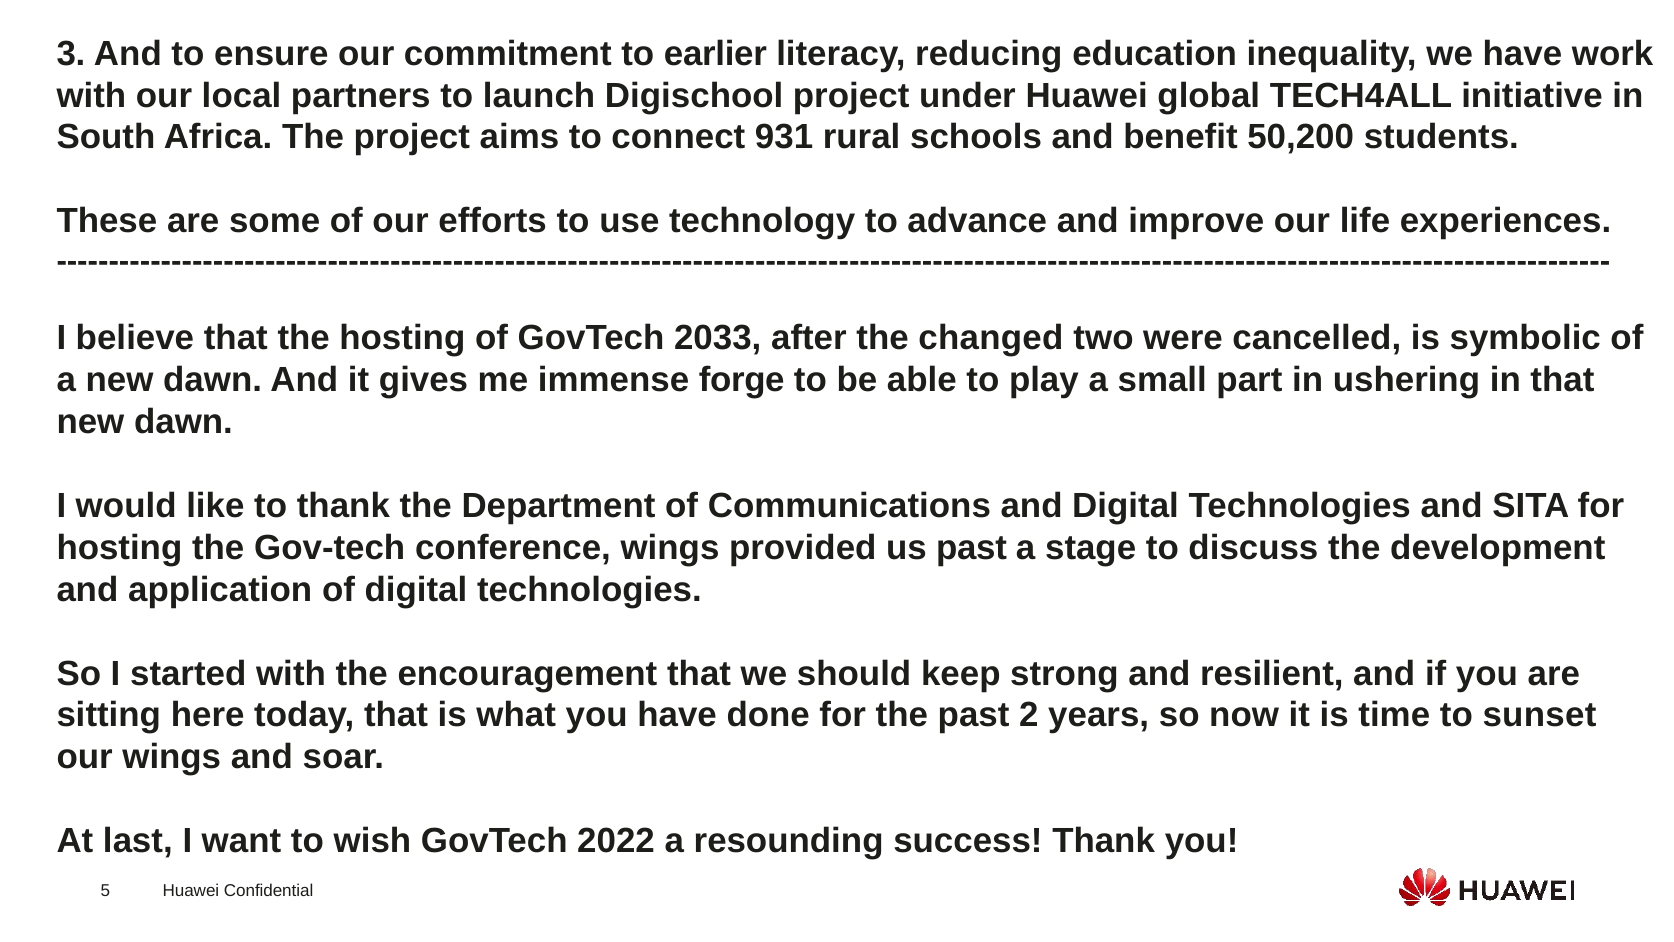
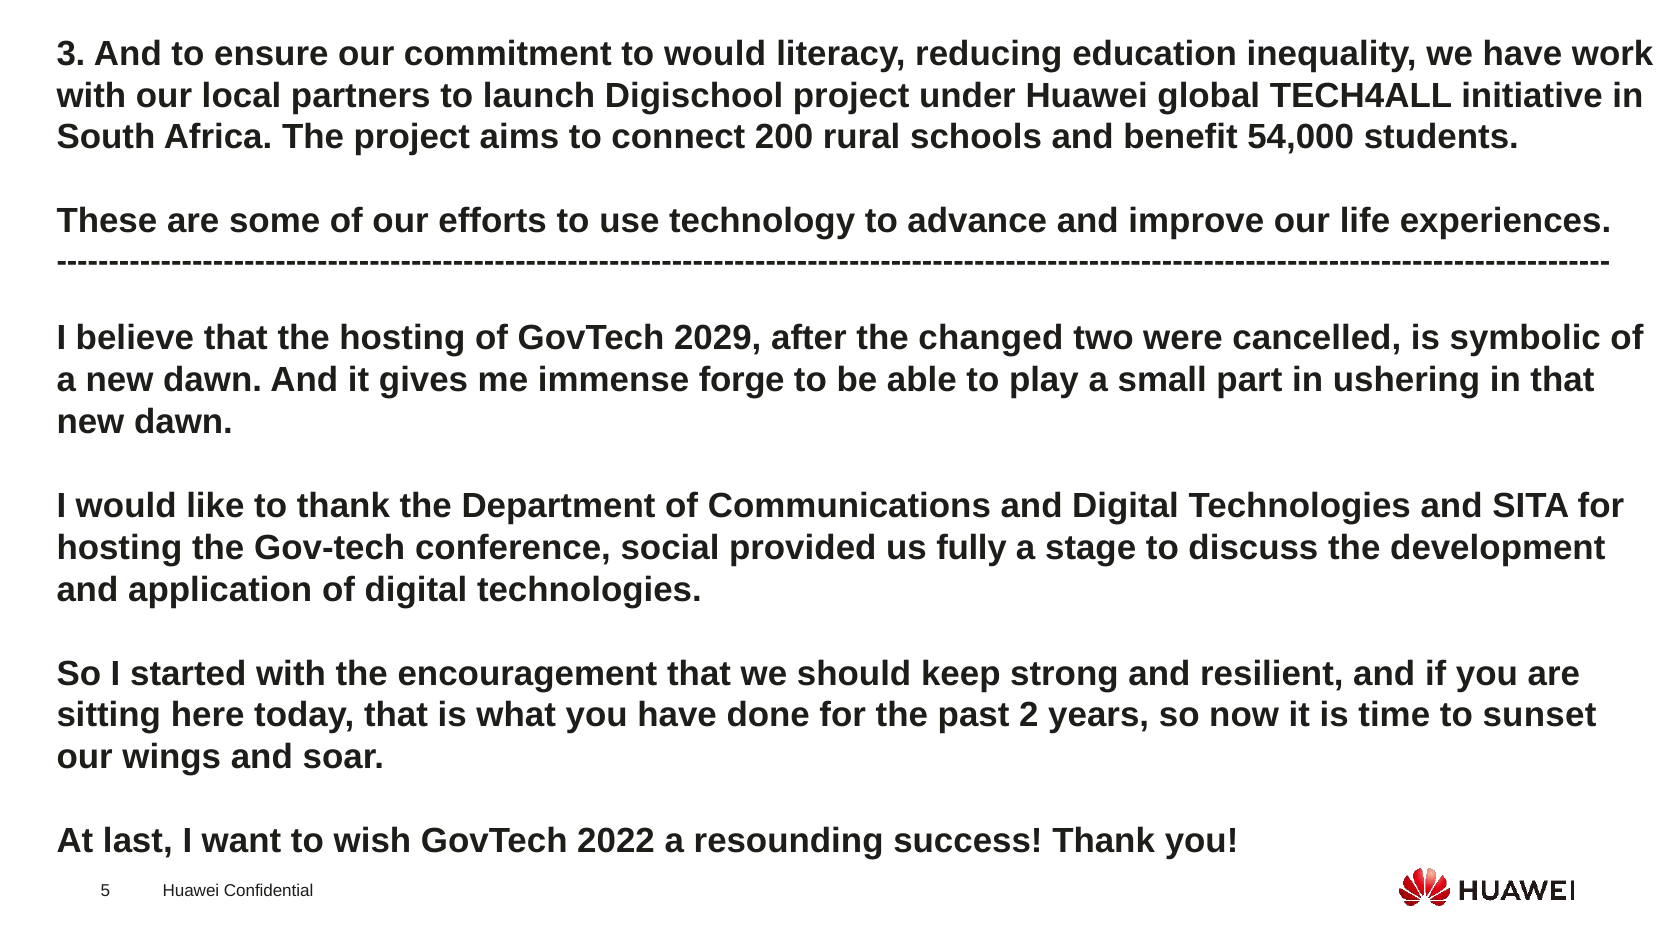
to earlier: earlier -> would (715, 54)
931: 931 -> 200 (784, 137)
50,200: 50,200 -> 54,000 (1301, 137)
2033: 2033 -> 2029 (718, 338)
conference wings: wings -> social (670, 547)
us past: past -> fully (972, 547)
